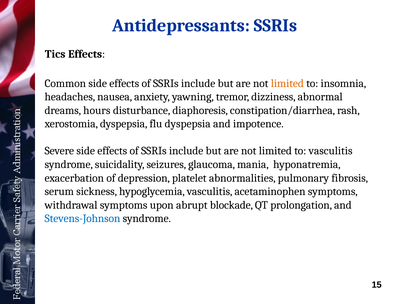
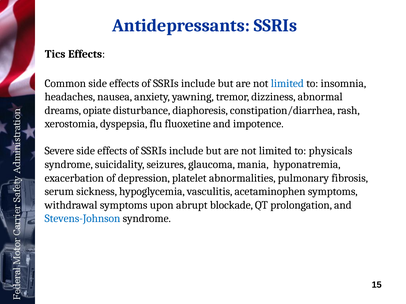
limited colour: orange -> blue (287, 84)
hours: hours -> opiate (97, 111)
flu dyspepsia: dyspepsia -> fluoxetine (188, 124)
to vasculitis: vasculitis -> physicals (331, 151)
